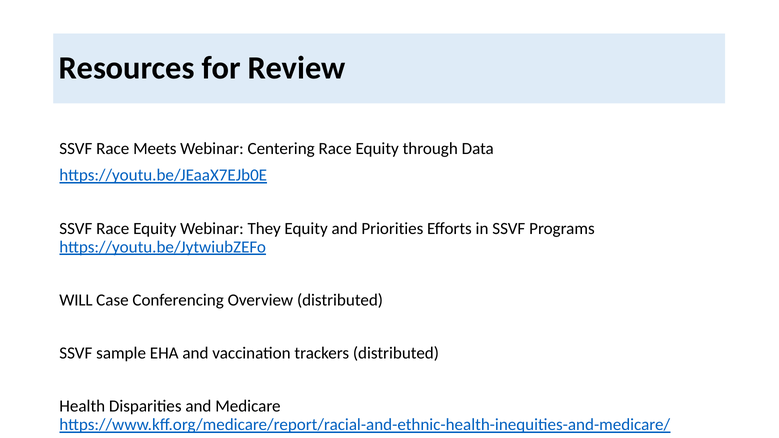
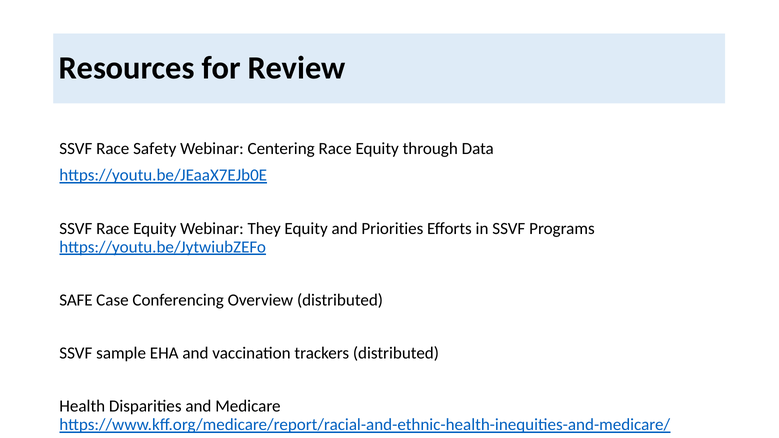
Meets: Meets -> Safety (155, 149)
WILL: WILL -> SAFE (76, 300)
